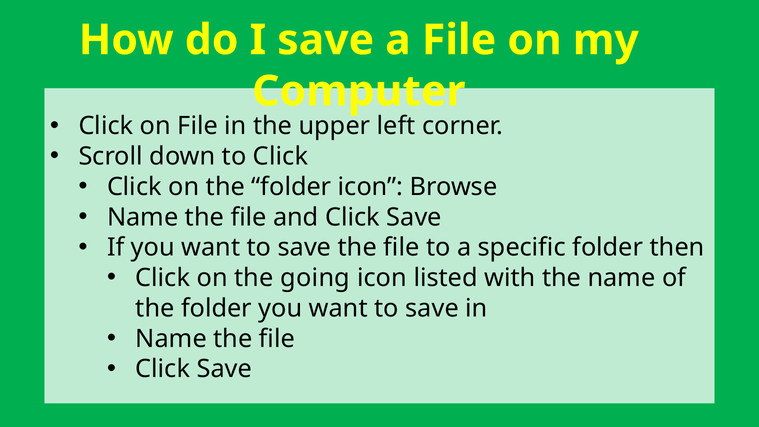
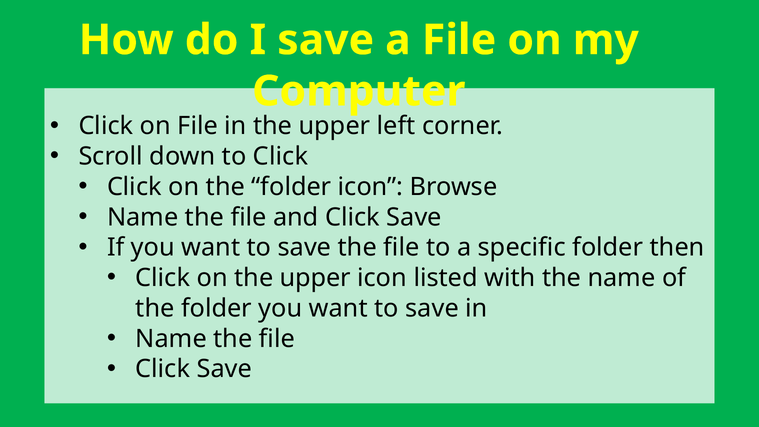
on the going: going -> upper (315, 278)
